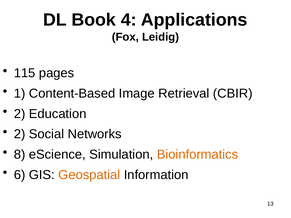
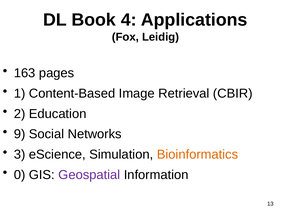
115: 115 -> 163 (25, 73)
2: 2 -> 9 (20, 134)
8: 8 -> 3 (20, 155)
6: 6 -> 0 (20, 175)
Geospatial colour: orange -> purple (89, 175)
